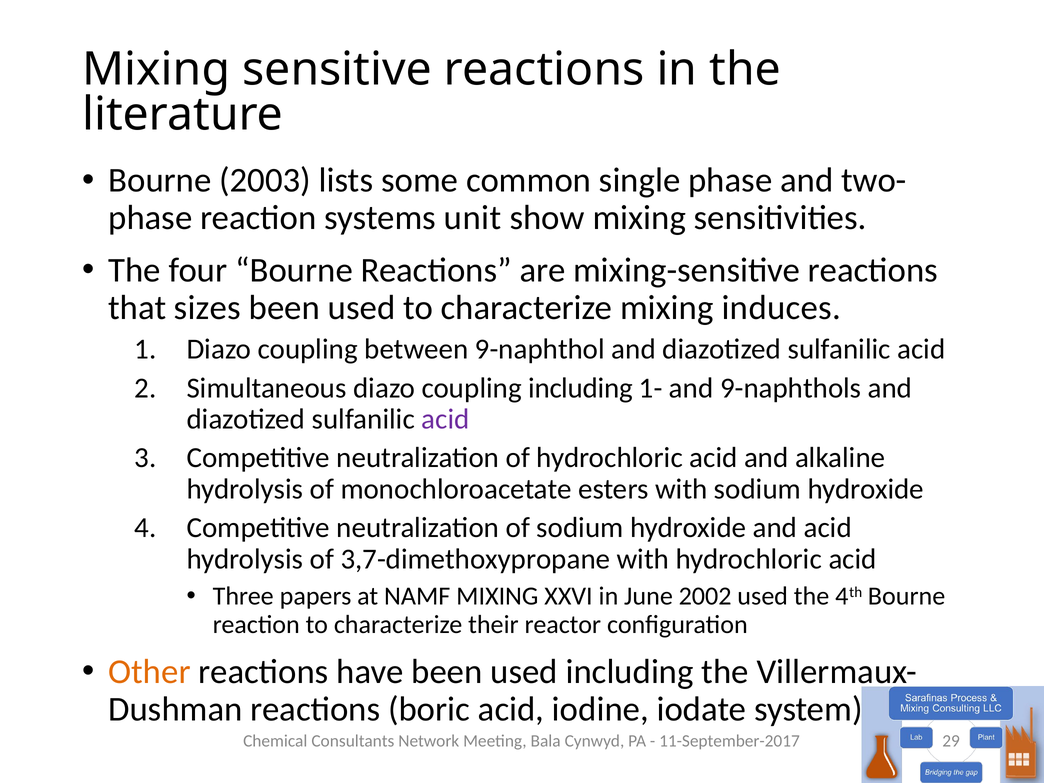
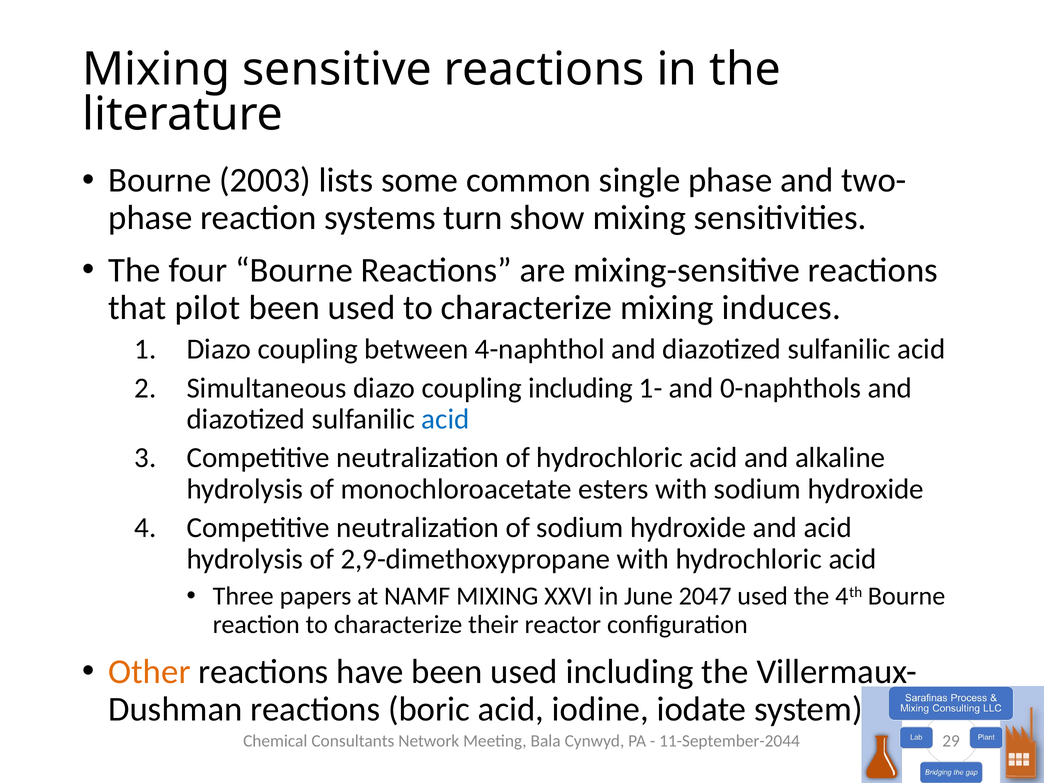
unit: unit -> turn (473, 218)
sizes: sizes -> pilot (207, 308)
9-naphthol: 9-naphthol -> 4-naphthol (540, 349)
9-naphthols: 9-naphthols -> 0-naphthols (791, 388)
acid colour: purple -> blue (445, 419)
3,7-dimethoxypropane: 3,7-dimethoxypropane -> 2,9-dimethoxypropane (475, 559)
2002: 2002 -> 2047 (705, 596)
11-September-2017: 11-September-2017 -> 11-September-2044 (729, 741)
